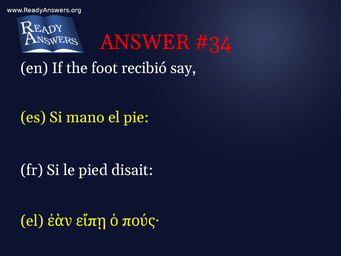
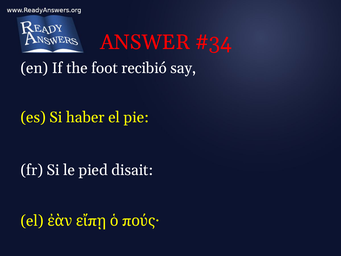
mano: mano -> haber (85, 117)
